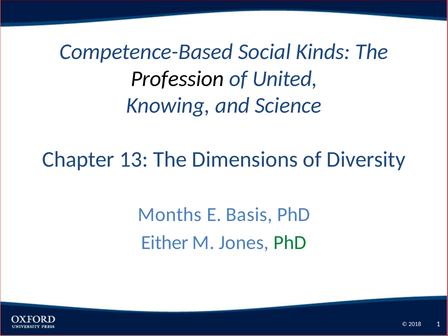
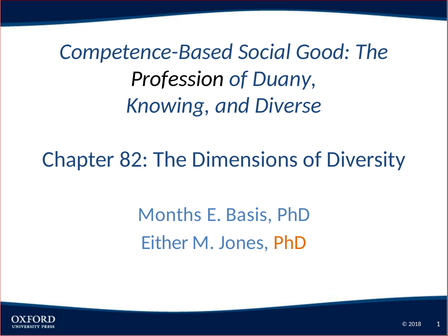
Kinds: Kinds -> Good (323, 52)
United: United -> Duany (285, 79)
Science: Science -> Diverse (288, 106)
13: 13 -> 82 (134, 159)
PhD colour: green -> orange (290, 243)
